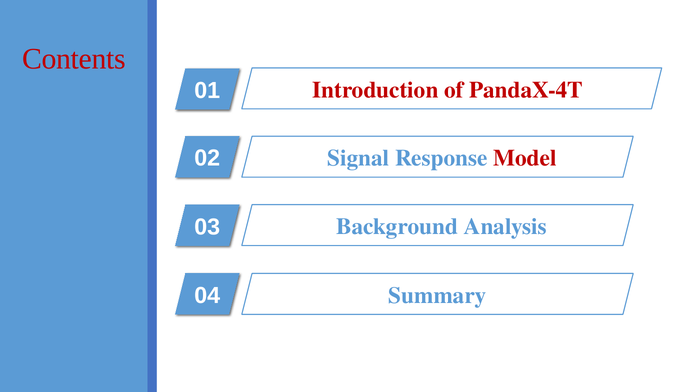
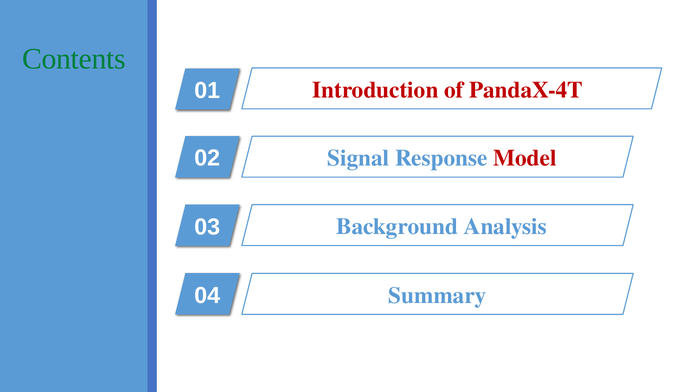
Contents colour: red -> green (74, 59)
